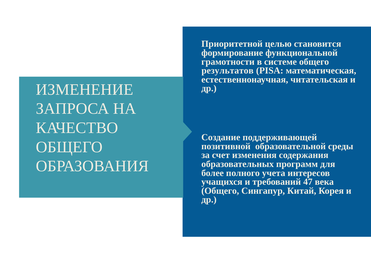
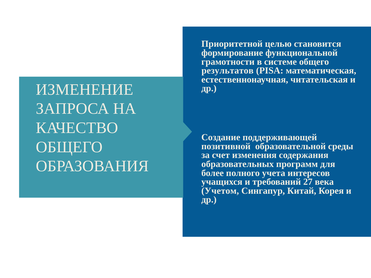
47: 47 -> 27 (308, 182)
Общего: Общего -> Учетом (220, 191)
